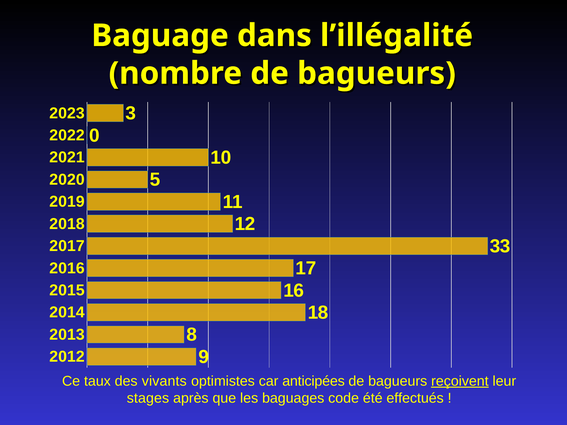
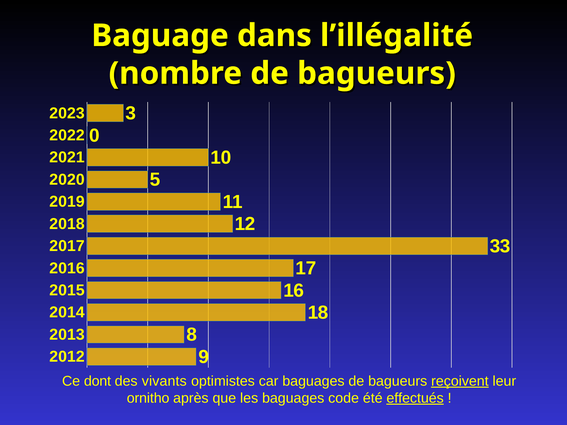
taux: taux -> dont (98, 381)
car anticipées: anticipées -> baguages (313, 381)
stages: stages -> ornitho (148, 398)
effectués underline: none -> present (415, 398)
